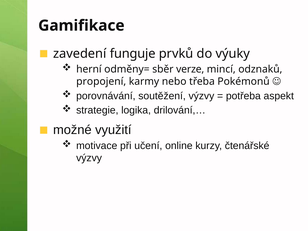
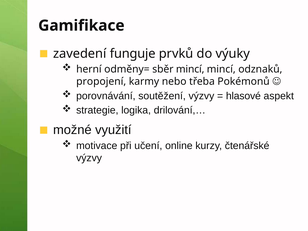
sběr verze: verze -> mincí (190, 69)
potřeba: potřeba -> hlasové (243, 96)
